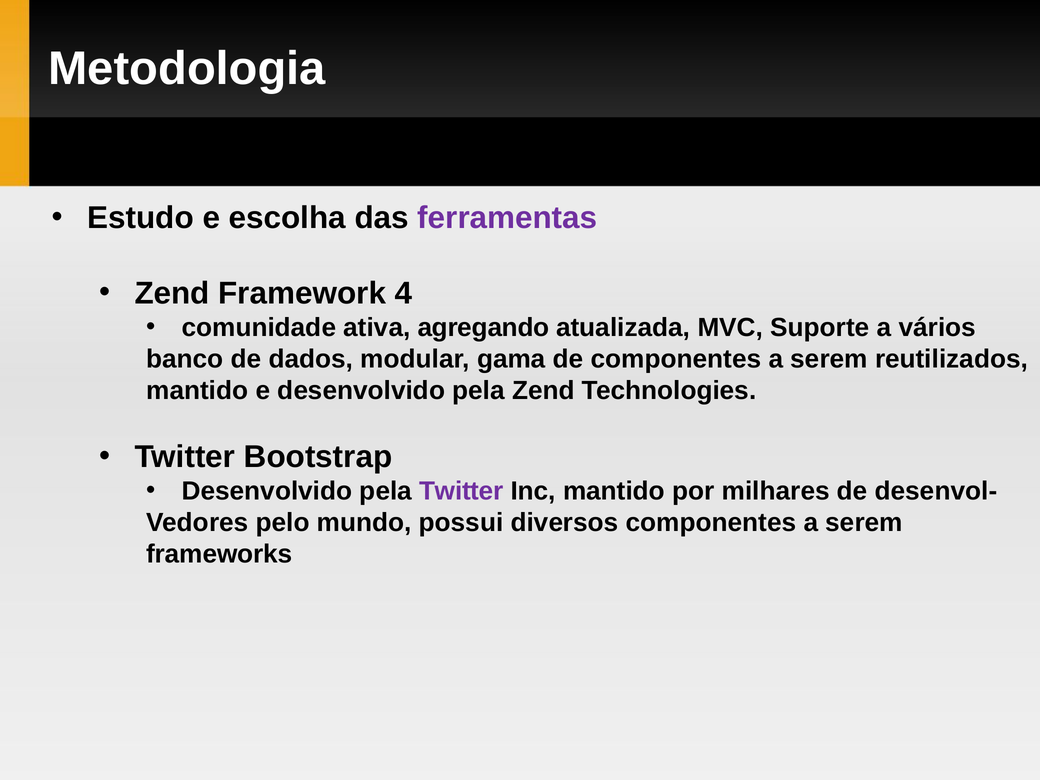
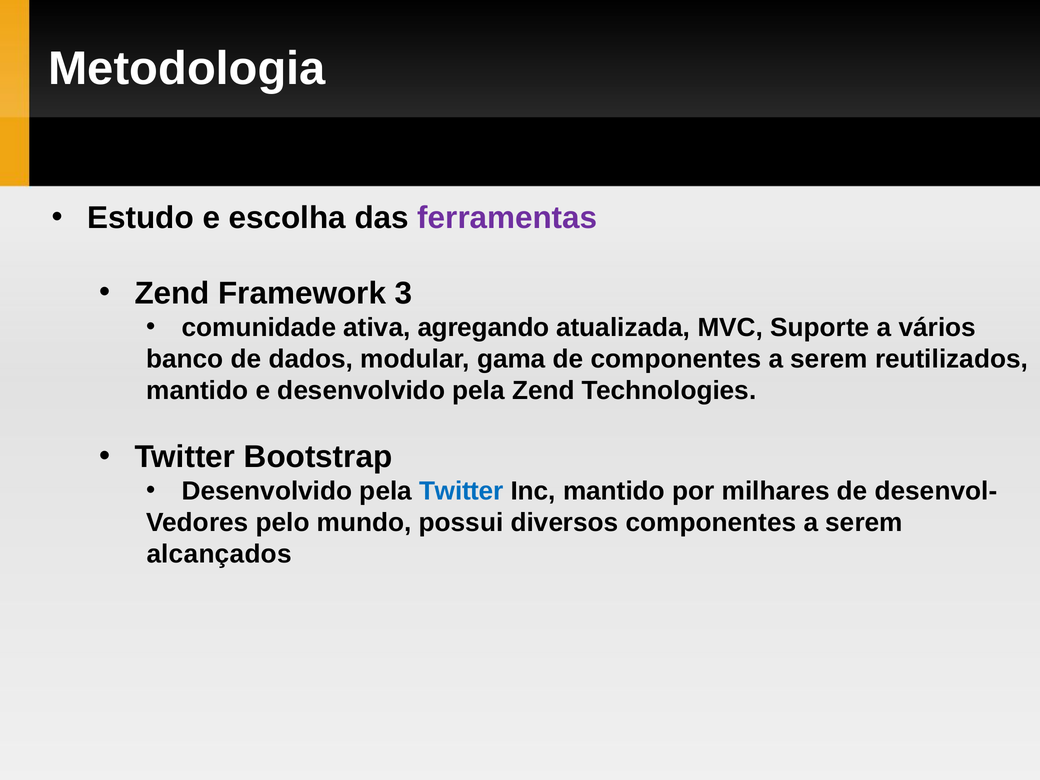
4: 4 -> 3 (403, 293)
Twitter colour: purple -> blue (461, 491)
frameworks: frameworks -> alcançados (219, 554)
